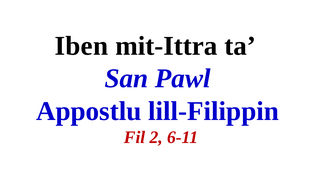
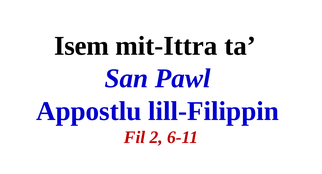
Iben: Iben -> Isem (82, 46)
